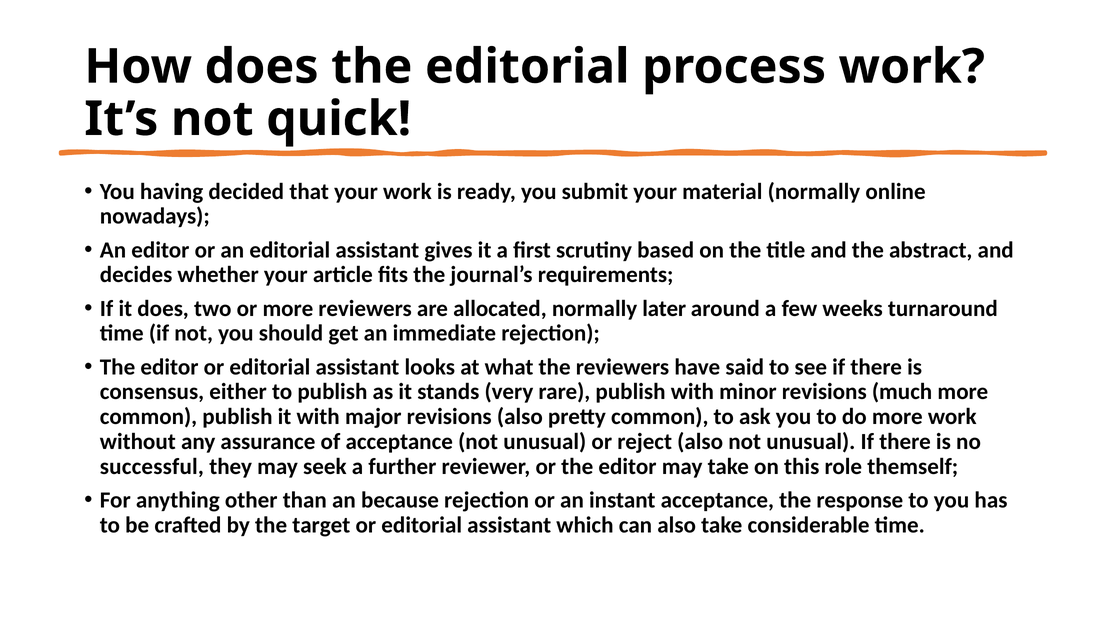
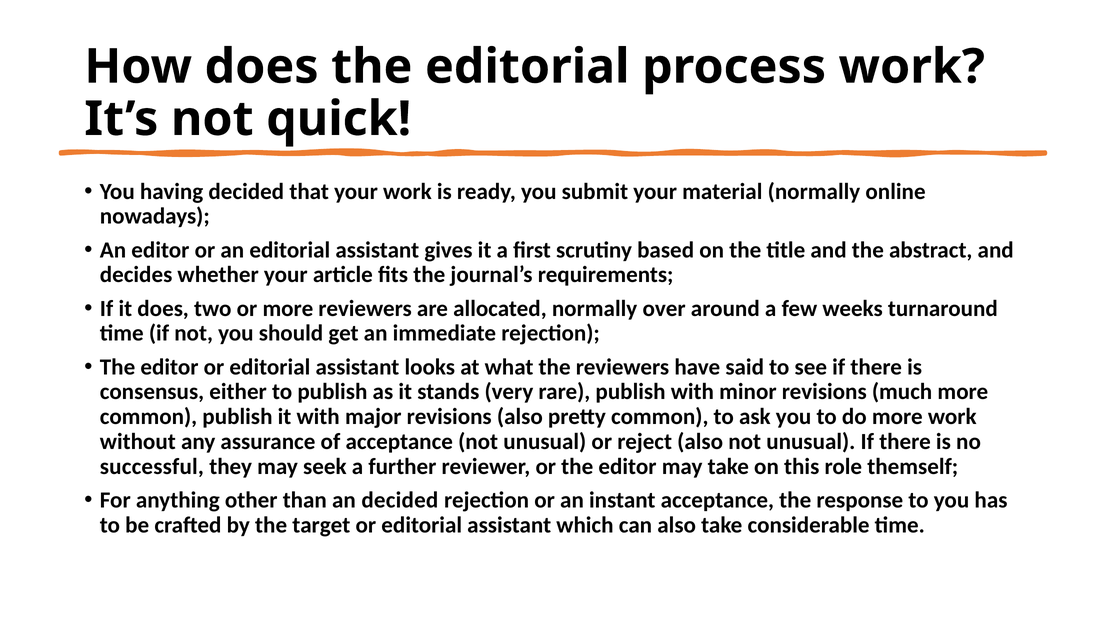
later: later -> over (664, 308)
an because: because -> decided (400, 500)
